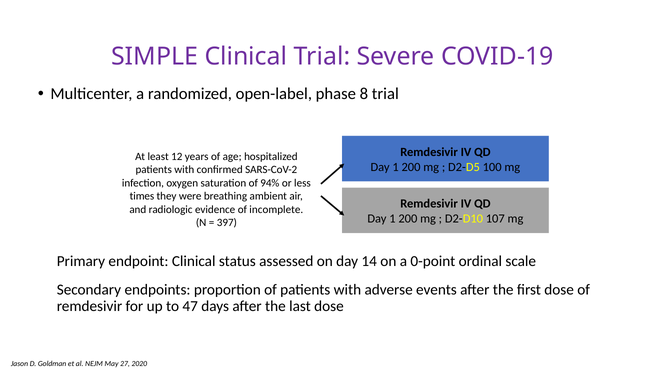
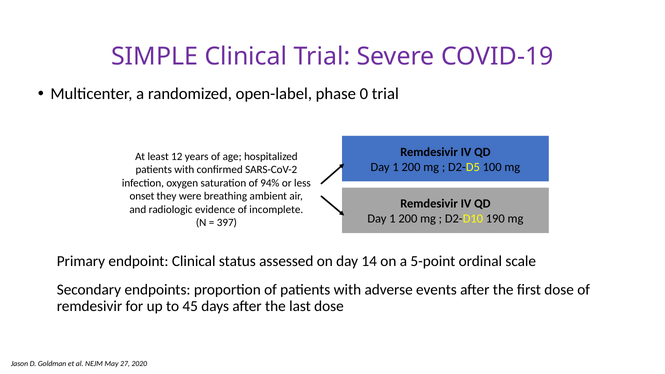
8: 8 -> 0 (364, 94)
times: times -> onset (142, 196)
107: 107 -> 190 (495, 219)
0-point: 0-point -> 5-point (433, 261)
47: 47 -> 45 (190, 306)
